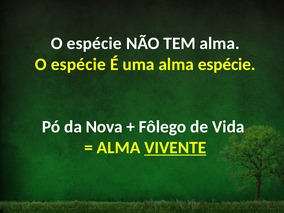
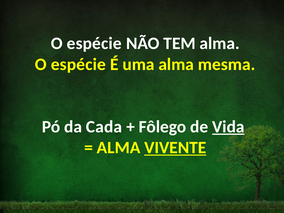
alma espécie: espécie -> mesma (227, 64)
Nova: Nova -> Cada (104, 127)
Vida underline: none -> present (228, 127)
